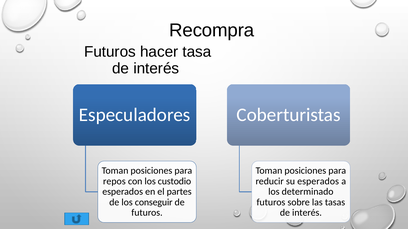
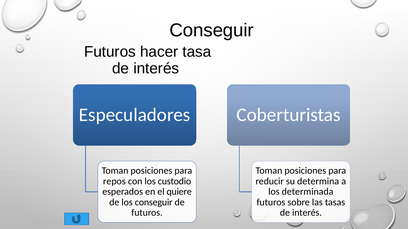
Recompra: Recompra -> Conseguir (212, 30)
su esperados: esperados -> determina (318, 182)
partes: partes -> quiere (179, 192)
determinado: determinado -> determinada (308, 192)
